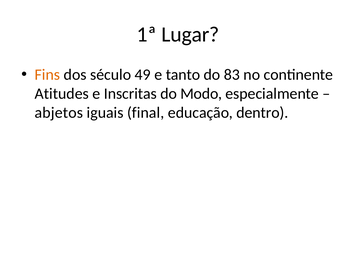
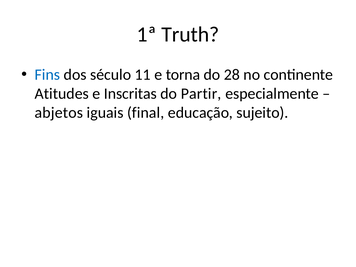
Lugar: Lugar -> Truth (190, 34)
Fins colour: orange -> blue (47, 75)
49: 49 -> 11 (143, 75)
tanto: tanto -> torna (183, 75)
83: 83 -> 28 (232, 75)
Modo: Modo -> Partir (201, 94)
dentro: dentro -> sujeito (262, 113)
